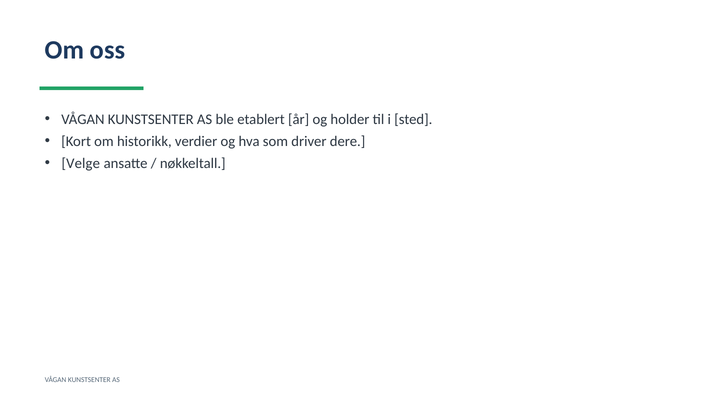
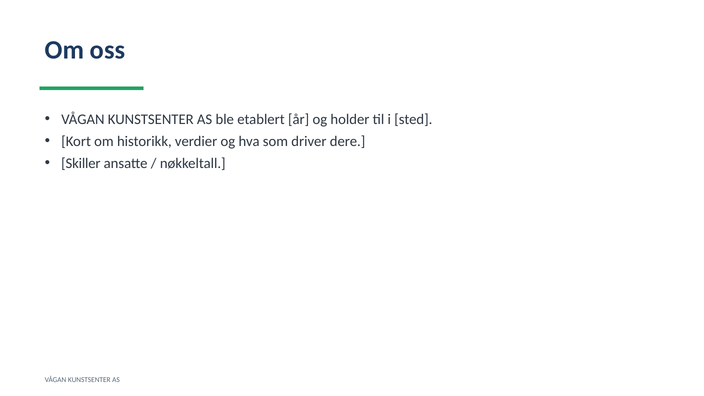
Velge: Velge -> Skiller (81, 163)
